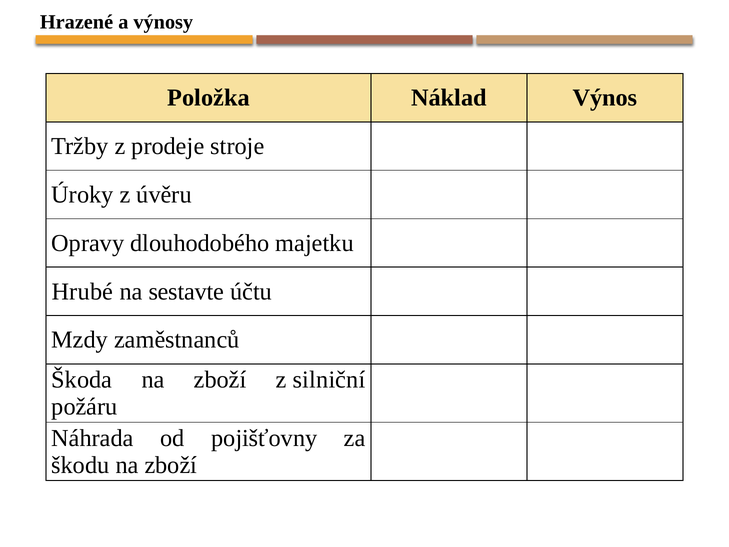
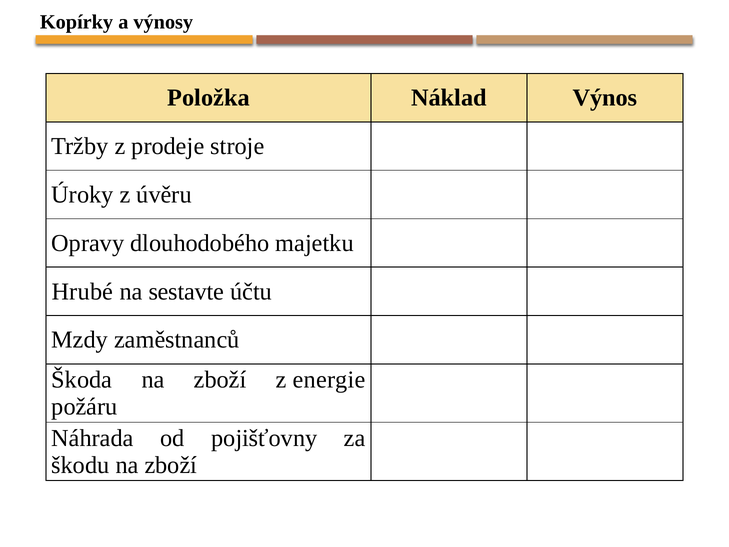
Hrazené: Hrazené -> Kopírky (77, 22)
silniční: silniční -> energie (329, 380)
